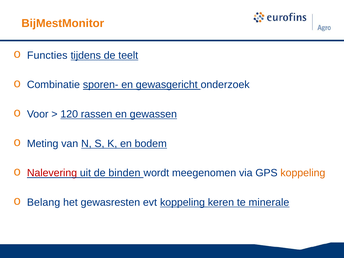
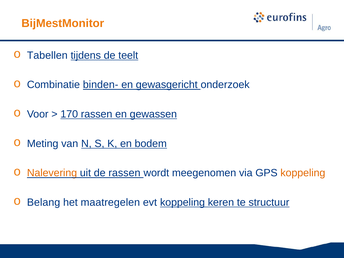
Functies: Functies -> Tabellen (47, 55)
sporen-: sporen- -> binden- (101, 85)
120: 120 -> 170 (69, 114)
Nalevering colour: red -> orange (52, 173)
de binden: binden -> rassen (124, 173)
gewasresten: gewasresten -> maatregelen (110, 202)
minerale: minerale -> structuur (269, 202)
